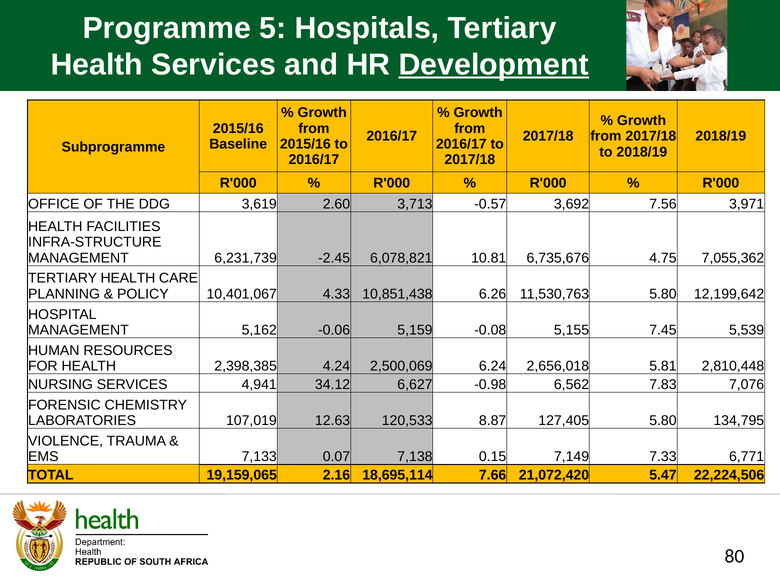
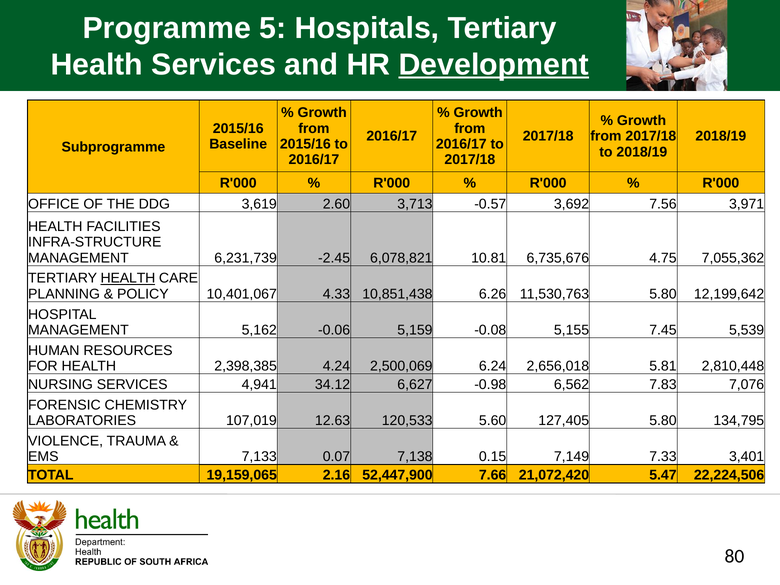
HEALTH underline: none -> present (128, 278)
8.87: 8.87 -> 5.60 (493, 421)
6,771: 6,771 -> 3,401 (747, 457)
18,695,114: 18,695,114 -> 52,447,900 (397, 475)
